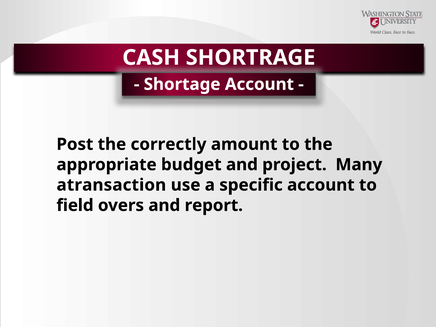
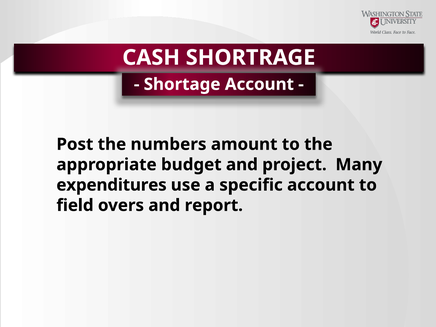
correctly: correctly -> numbers (169, 144)
atransaction: atransaction -> expenditures (112, 185)
